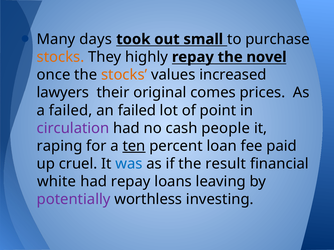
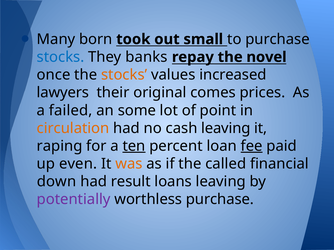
days: days -> born (96, 39)
stocks colour: orange -> blue (61, 57)
highly: highly -> banks (146, 57)
an failed: failed -> some (137, 111)
circulation colour: purple -> orange (73, 128)
cash people: people -> leaving (226, 128)
fee underline: none -> present (252, 146)
cruel: cruel -> even (78, 164)
was colour: blue -> orange (129, 164)
result: result -> called (226, 164)
white: white -> down (57, 182)
had repay: repay -> result (131, 182)
worthless investing: investing -> purchase (220, 200)
